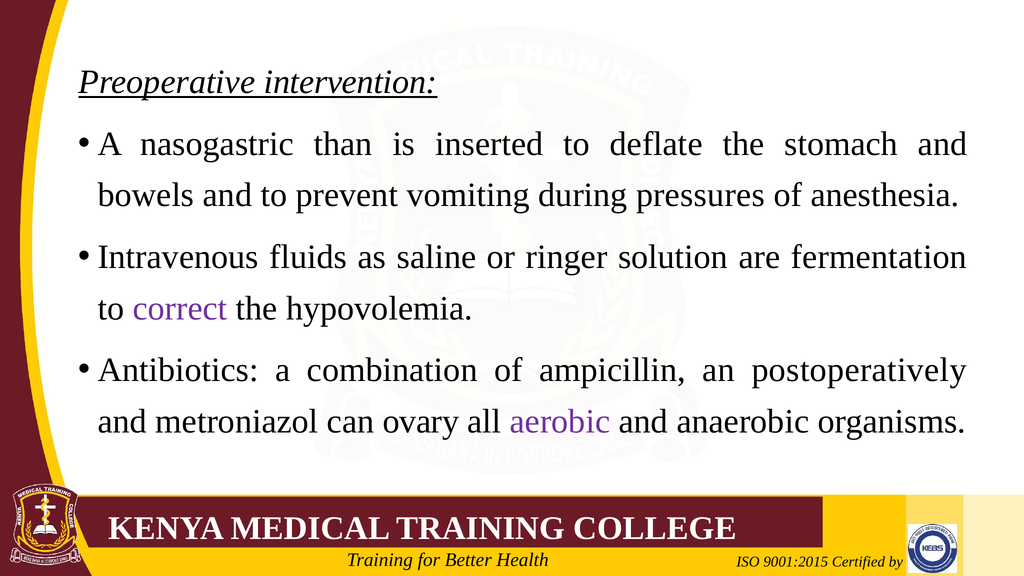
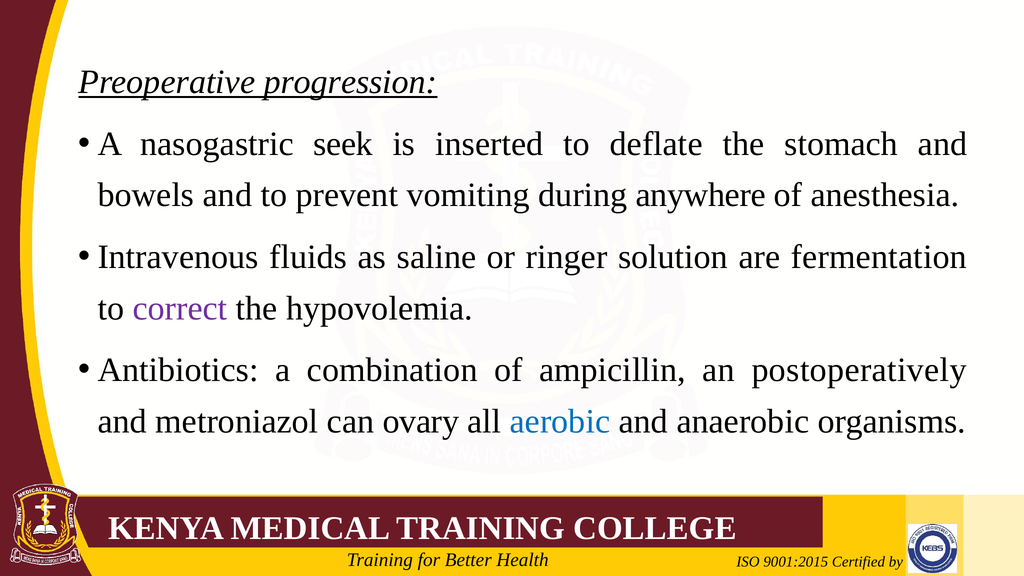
intervention: intervention -> progression (350, 82)
than: than -> seek (343, 144)
pressures: pressures -> anywhere (701, 195)
aerobic colour: purple -> blue (560, 421)
